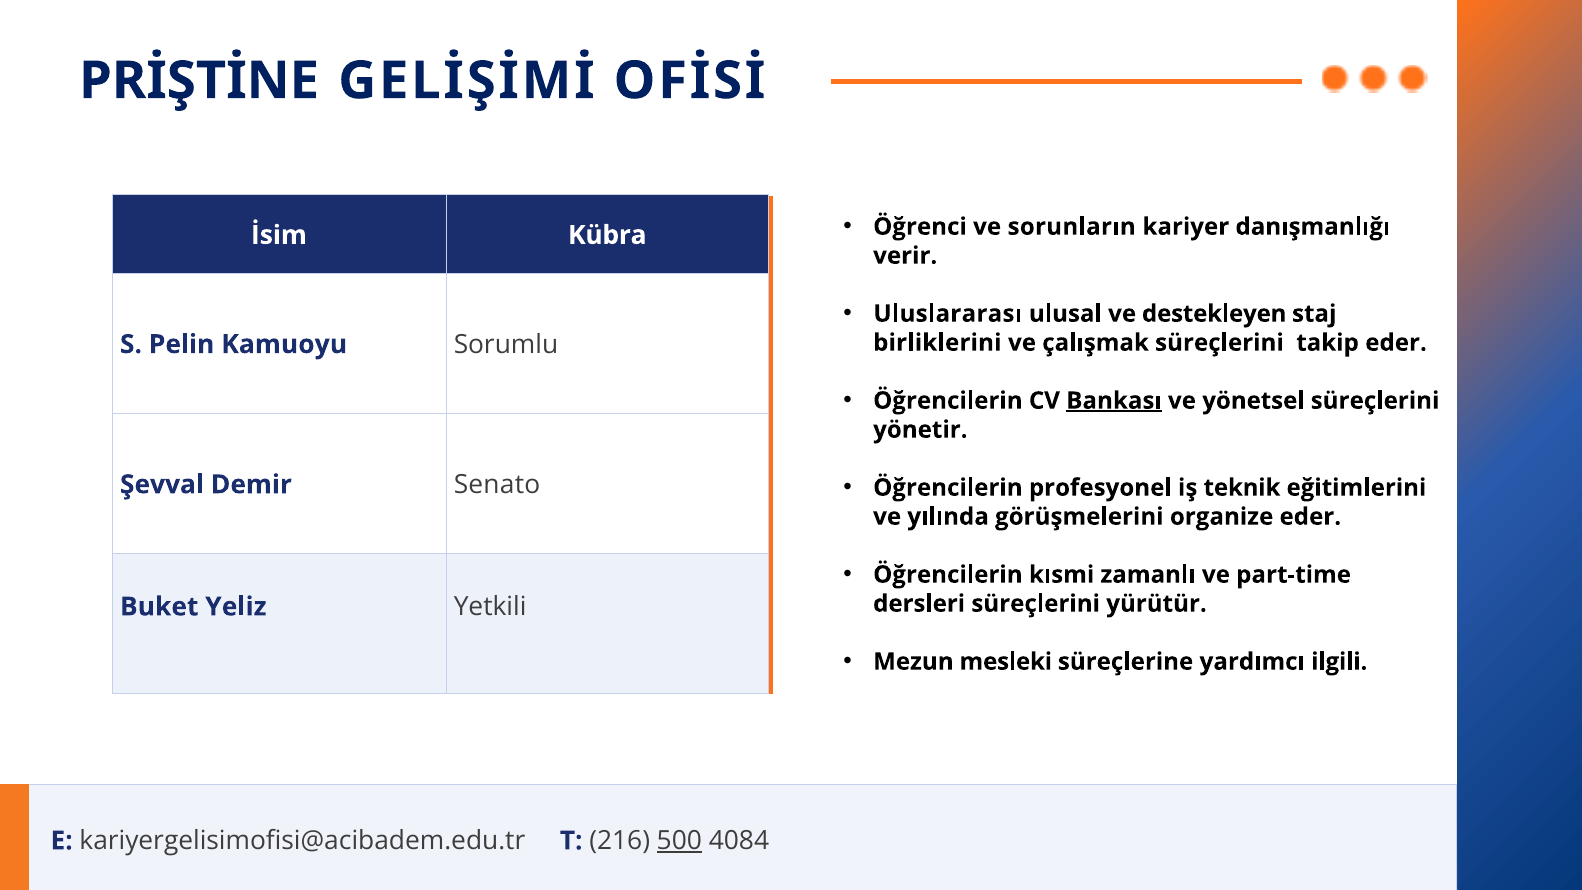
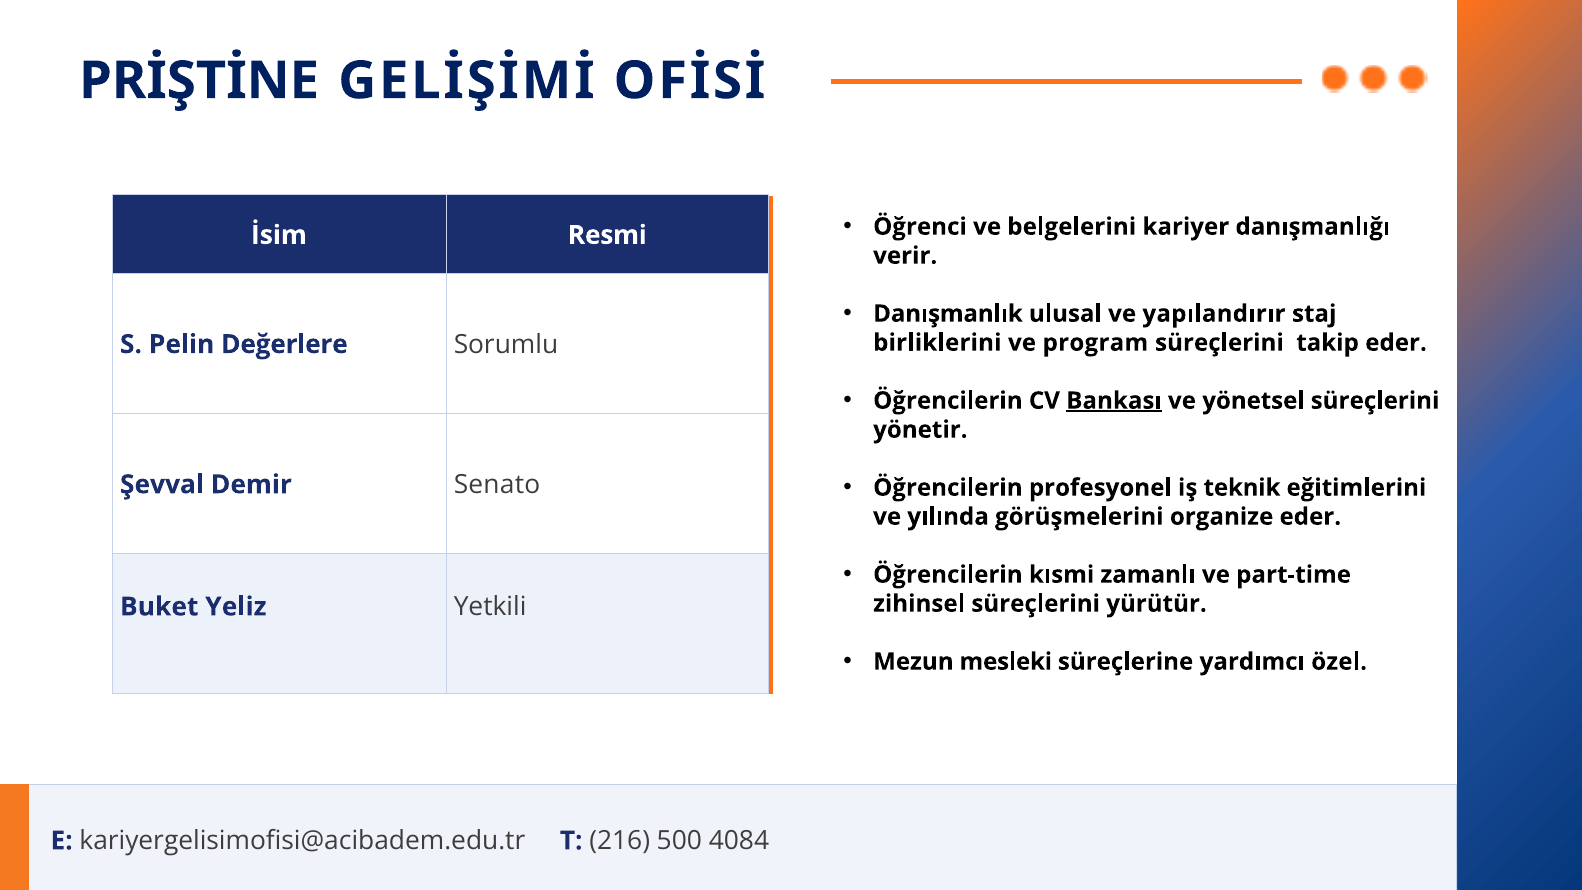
sorunların: sorunların -> belgelerini (1072, 227)
Kübra: Kübra -> Resmi (607, 235)
Uluslararası: Uluslararası -> Danışmanlık (948, 314)
destekleyen: destekleyen -> yapılandırır (1214, 314)
çalışmak: çalışmak -> program (1095, 343)
Kamuoyu: Kamuoyu -> Değerlere (284, 344)
dersleri: dersleri -> zihinsel (919, 604)
ilgili: ilgili -> özel (1339, 662)
500 underline: present -> none (679, 841)
